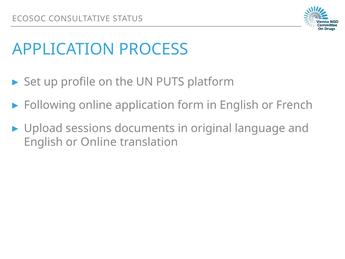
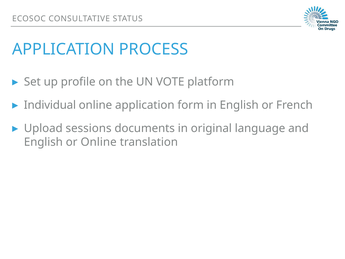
PUTS: PUTS -> VOTE (170, 82)
Following: Following -> Individual (50, 105)
